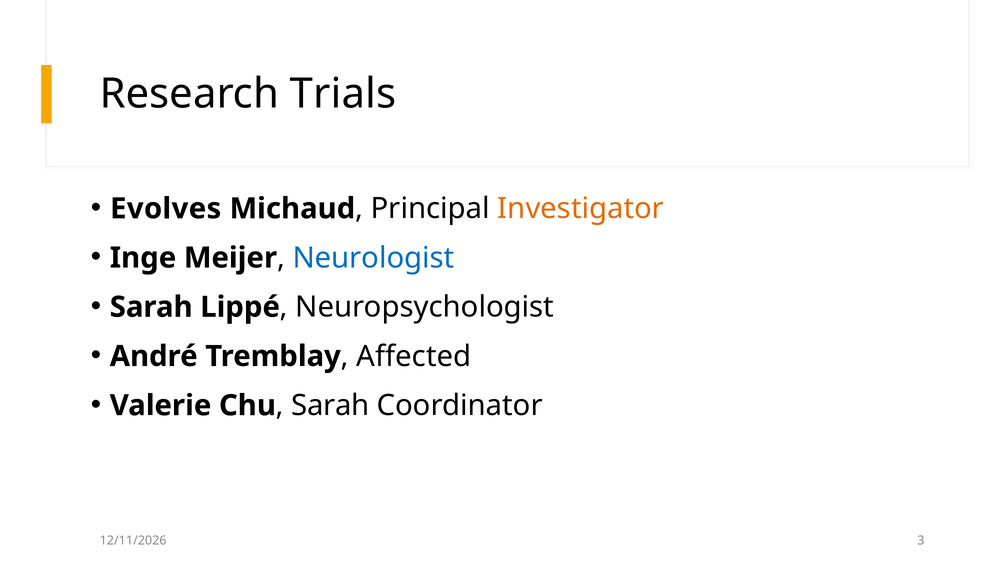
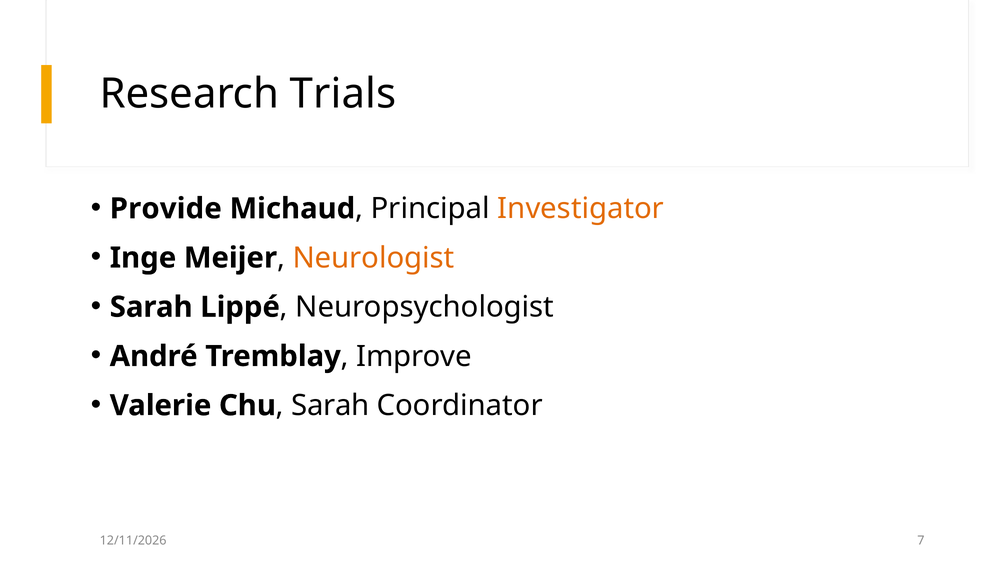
Evolves: Evolves -> Provide (166, 208)
Neurologist colour: blue -> orange (374, 258)
Affected: Affected -> Improve (414, 356)
3: 3 -> 7 (921, 540)
